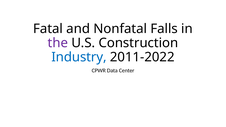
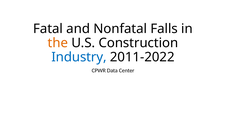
the colour: purple -> orange (58, 43)
